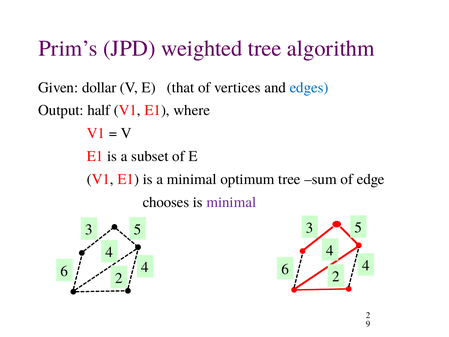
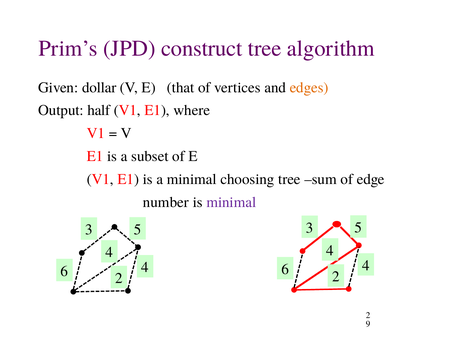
weighted: weighted -> construct (202, 48)
edges colour: blue -> orange (309, 87)
optimum: optimum -> choosing (247, 179)
chooses: chooses -> number (166, 202)
